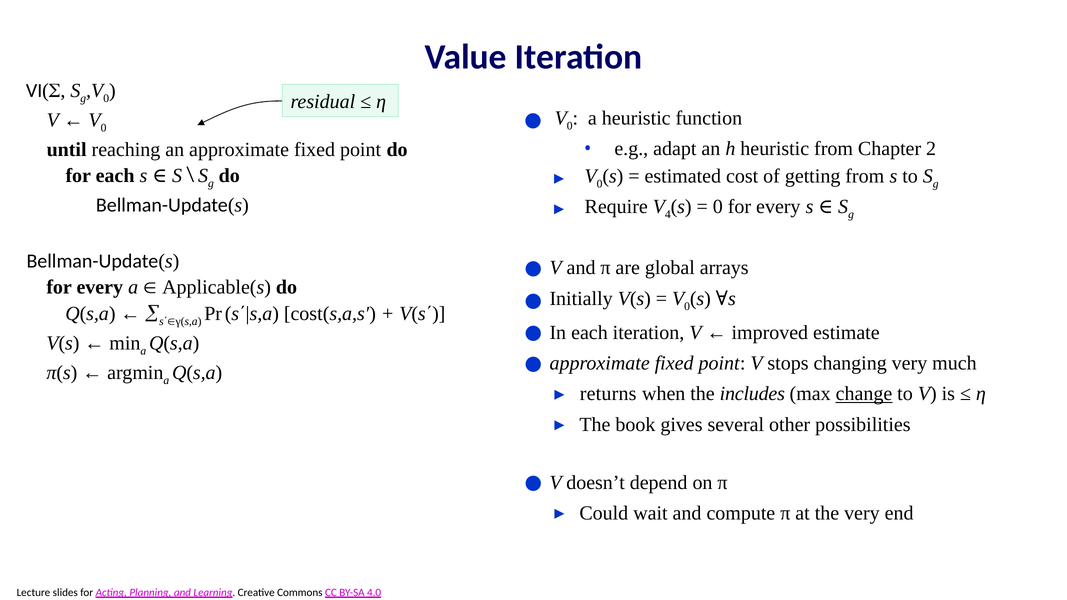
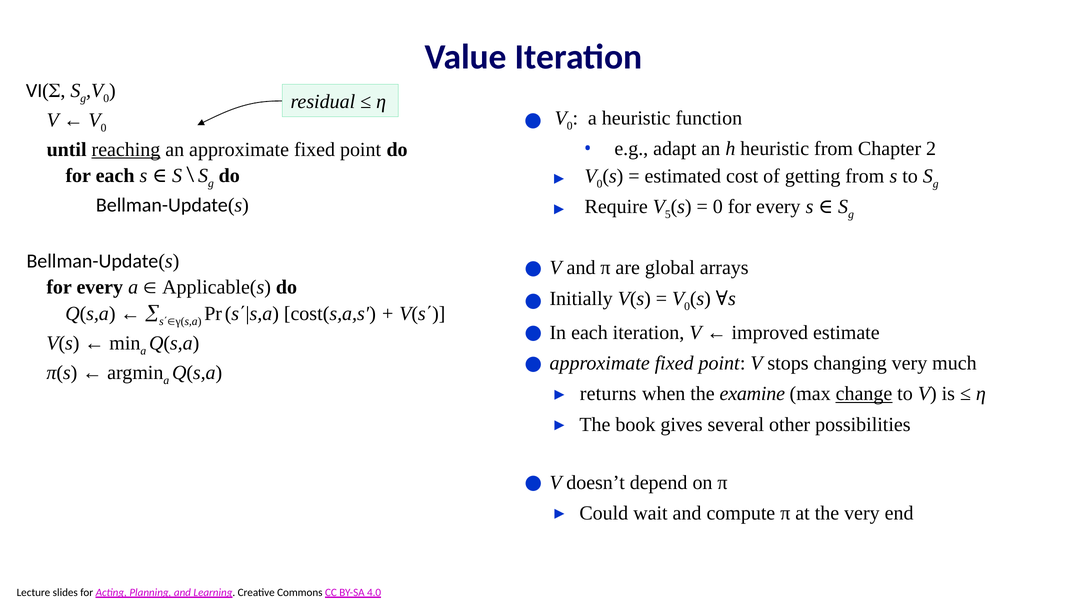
reaching underline: none -> present (126, 150)
4: 4 -> 5 (668, 215)
includes: includes -> examine (752, 394)
